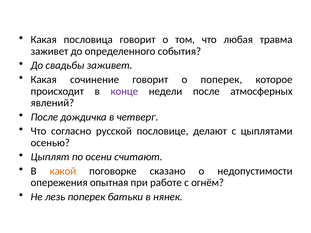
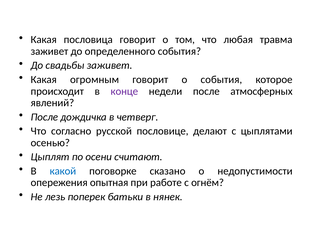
сочинение: сочинение -> огромным (95, 80)
о поперек: поперек -> события (221, 80)
какой colour: orange -> blue (63, 171)
